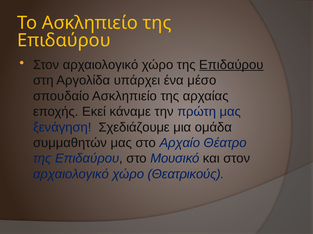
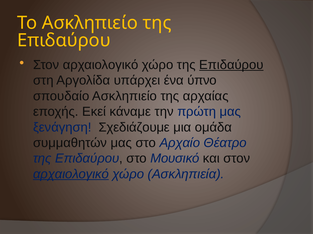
μέσο: μέσο -> ύπνο (202, 81)
αρχαιολογικό underline: none -> present (71, 175)
Θεατρικούς: Θεατρικούς -> Ασκληπιεία (186, 175)
